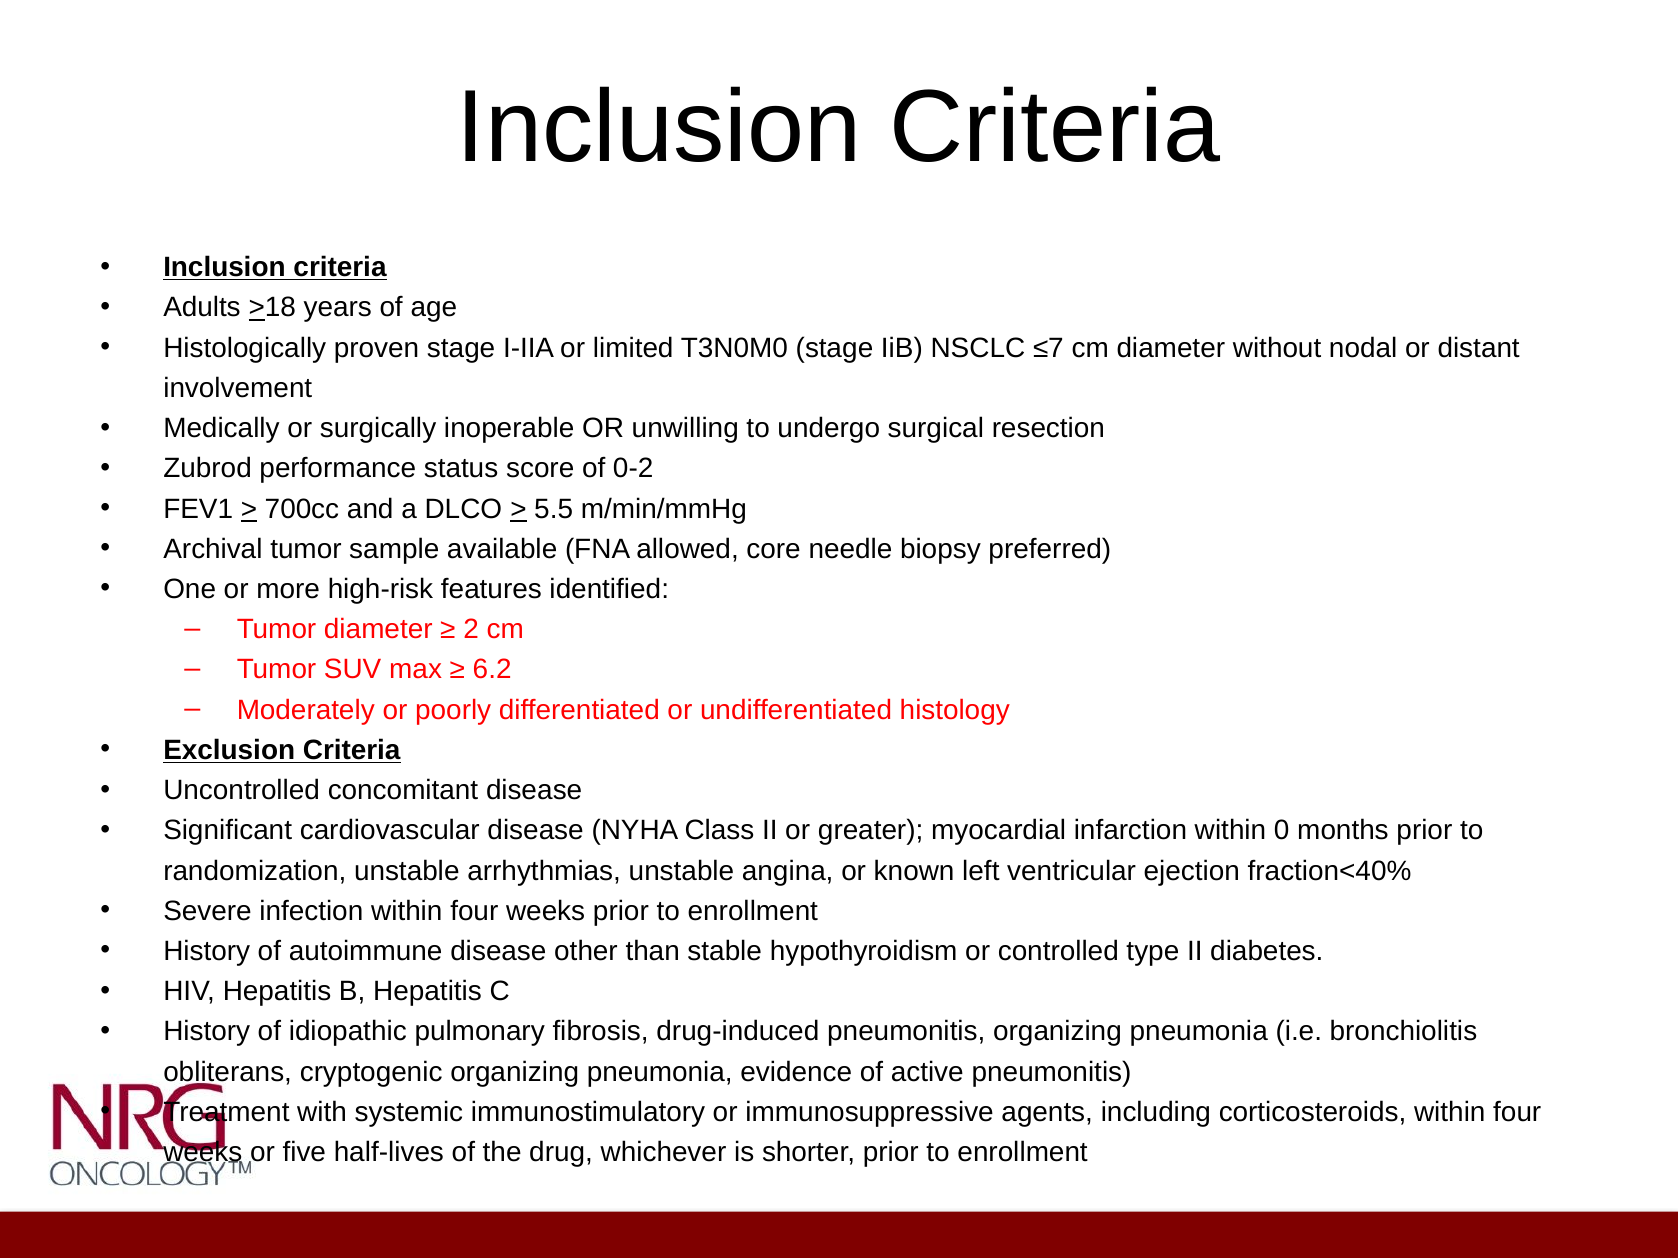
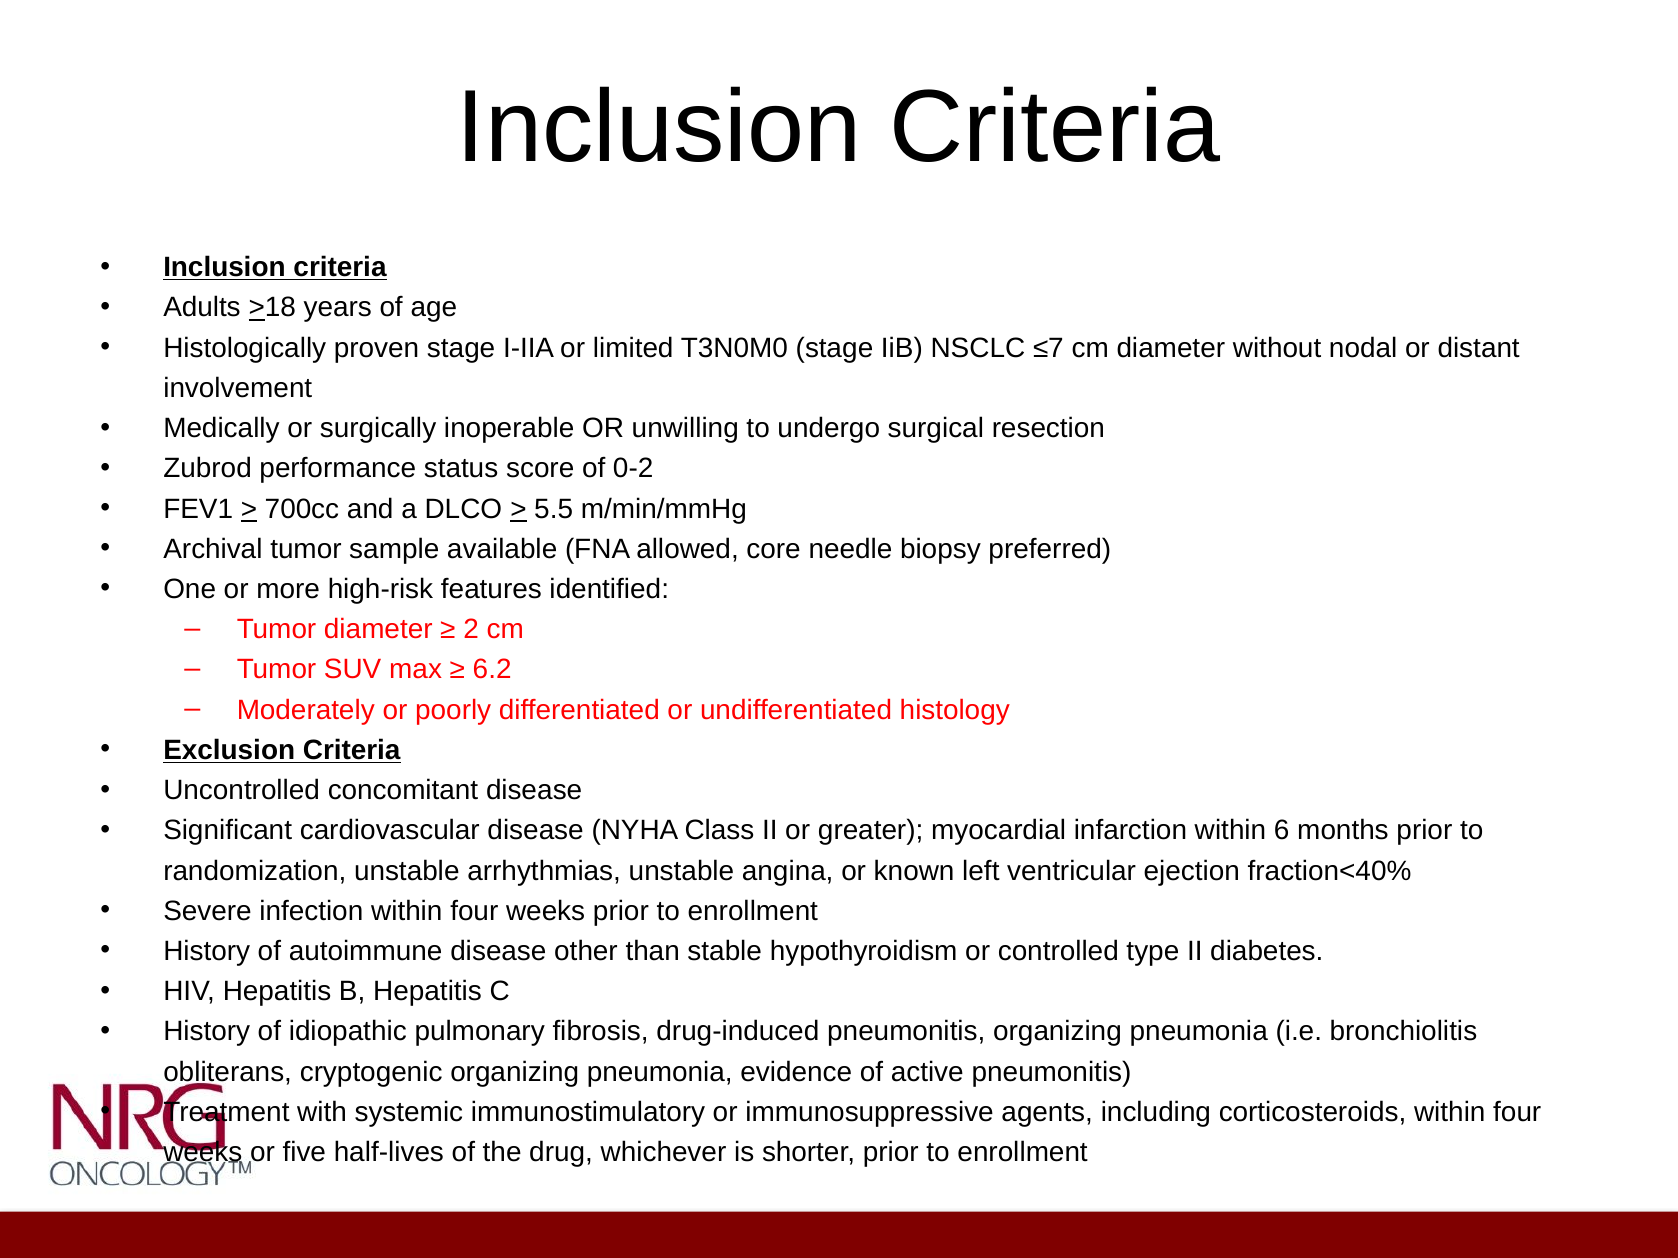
0: 0 -> 6 (1282, 831)
